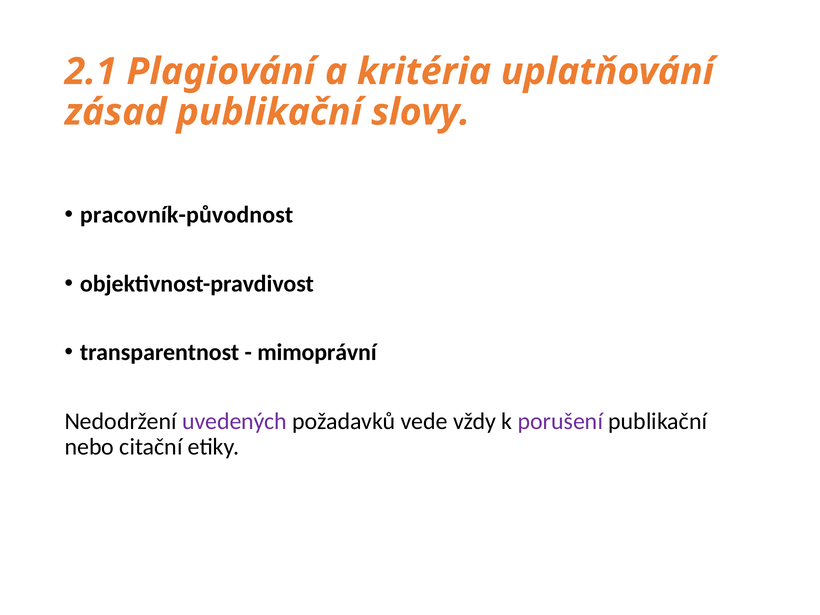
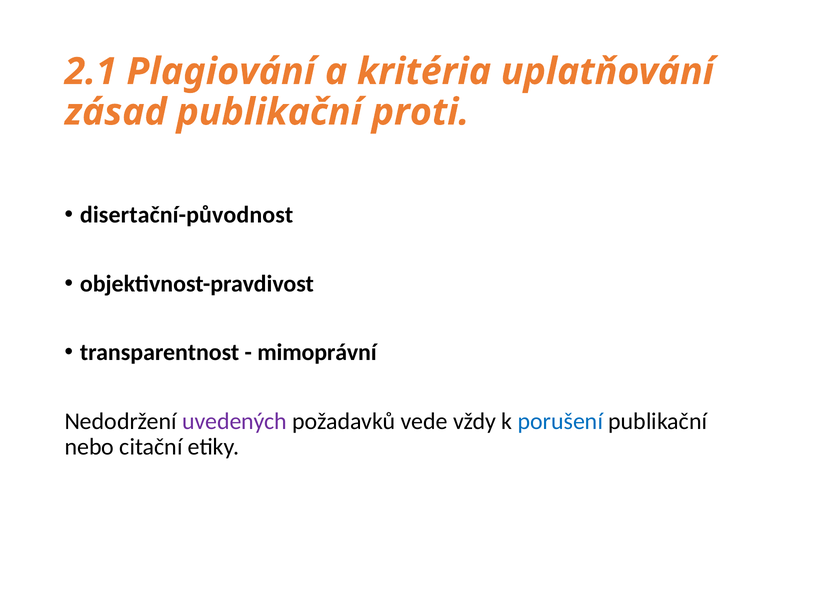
slovy: slovy -> proti (420, 112)
pracovník-původnost: pracovník-původnost -> disertační-původnost (187, 215)
porušení colour: purple -> blue (560, 421)
